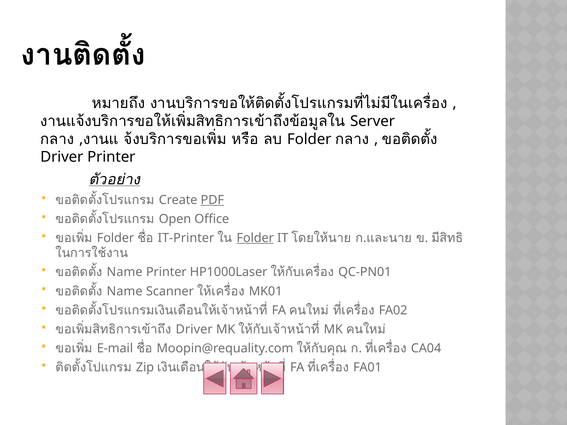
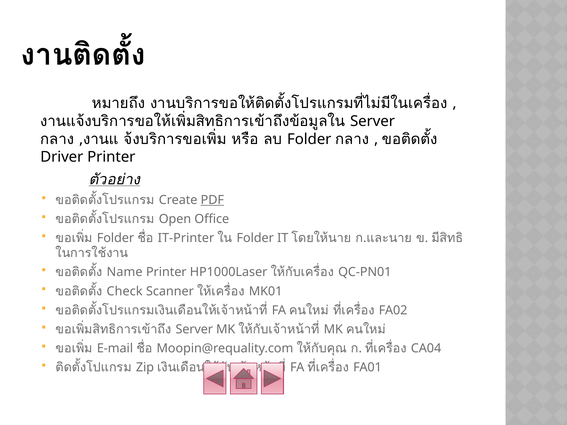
Folder underline: present -> none (255, 238)
Name: Name -> Check (125, 291)
Driver: Driver -> Server (194, 329)
